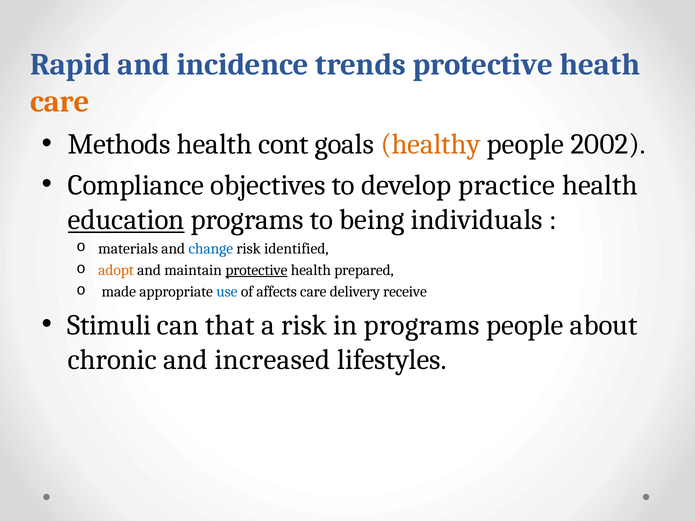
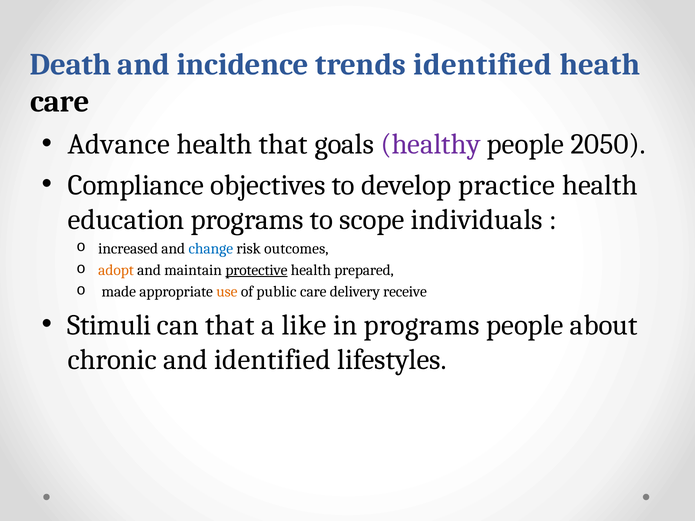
Rapid: Rapid -> Death (71, 65)
trends protective: protective -> identified (483, 65)
care colour: orange -> black (60, 102)
Methods: Methods -> Advance (119, 144)
health cont: cont -> that (283, 144)
healthy colour: orange -> purple (431, 144)
2002: 2002 -> 2050 (608, 144)
education underline: present -> none (126, 220)
being: being -> scope (372, 220)
materials: materials -> increased (128, 249)
identified: identified -> outcomes (296, 249)
use colour: blue -> orange (227, 292)
affects: affects -> public (276, 292)
a risk: risk -> like (304, 325)
and increased: increased -> identified (272, 360)
